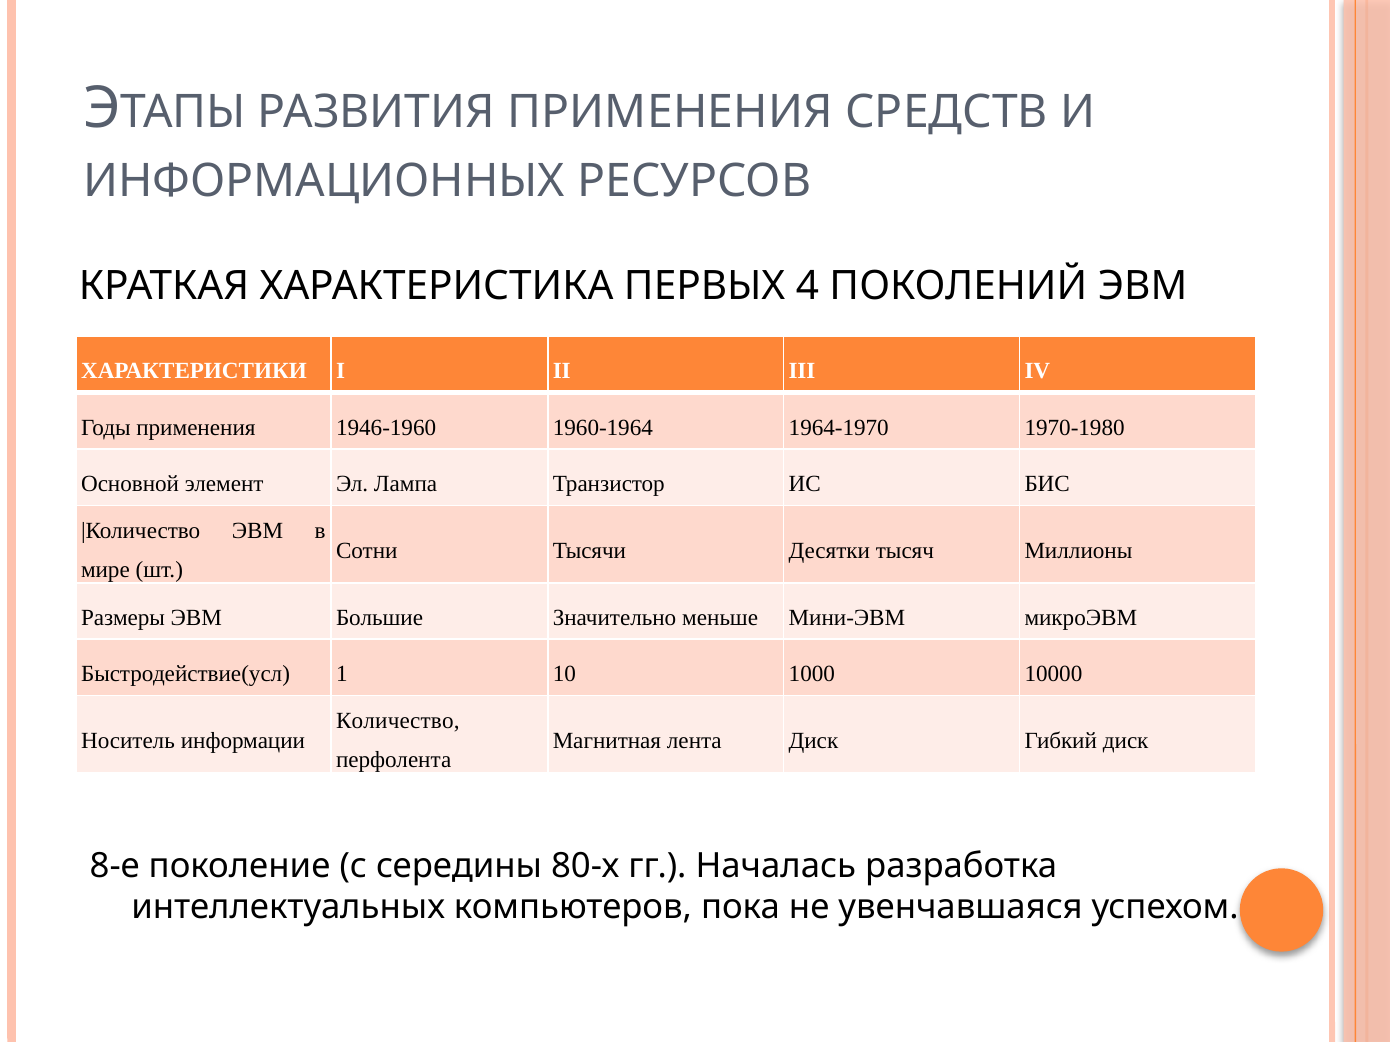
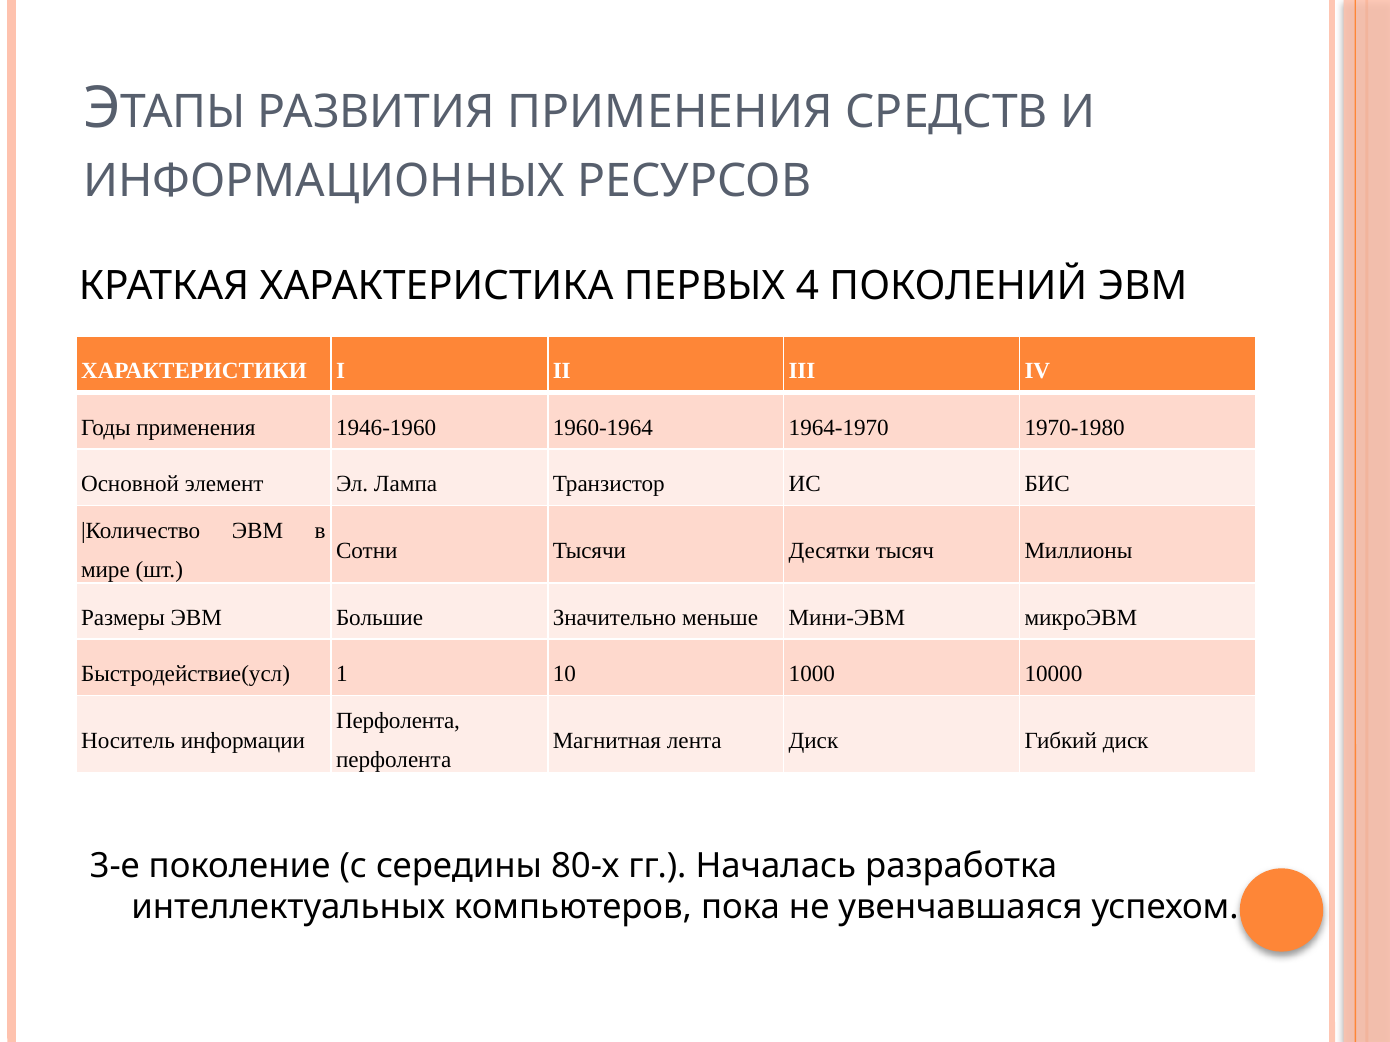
Количество: Количество -> Перфолента (398, 722)
8-е: 8-е -> 3-е (115, 866)
